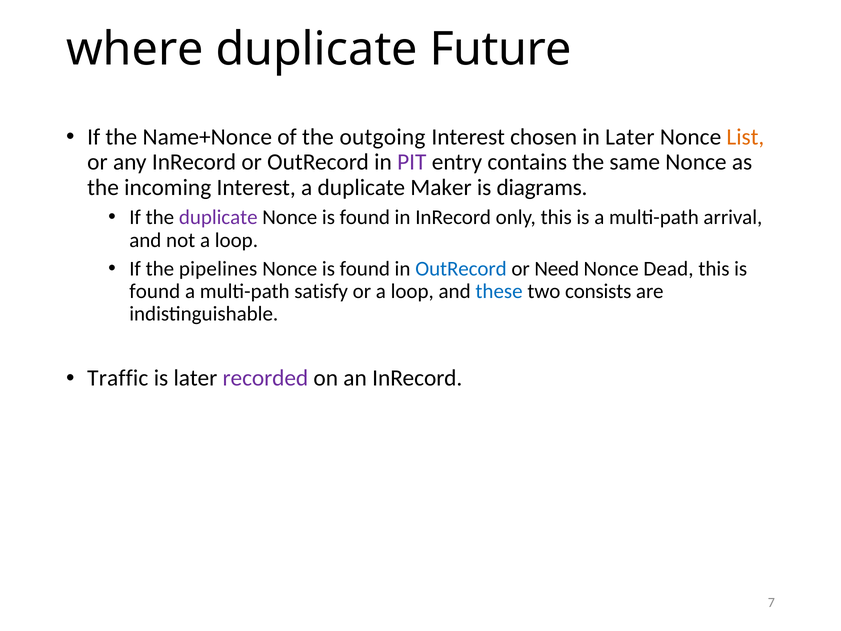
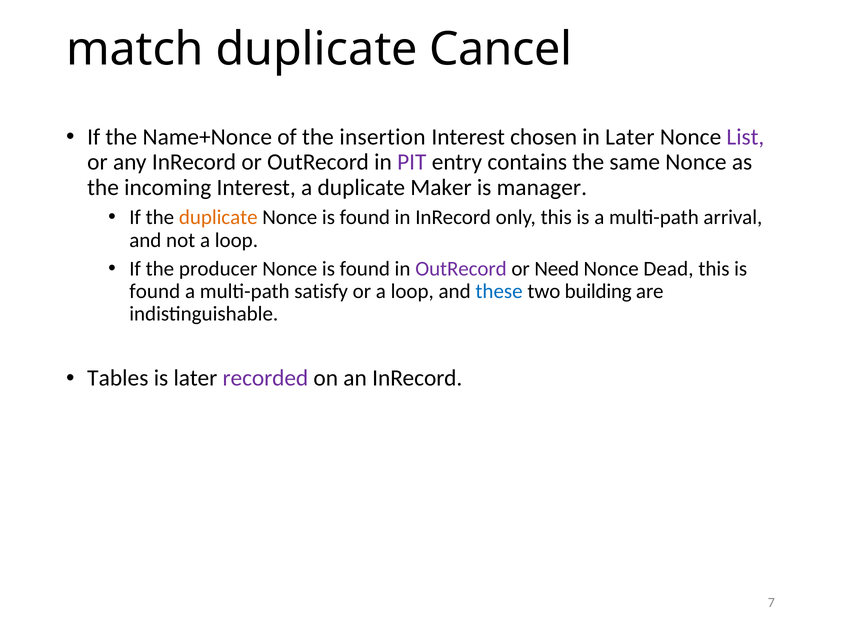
where: where -> match (135, 49)
Future: Future -> Cancel (501, 49)
outgoing: outgoing -> insertion (382, 137)
List colour: orange -> purple (745, 137)
diagrams: diagrams -> manager (542, 187)
duplicate colour: purple -> orange (218, 217)
pipelines: pipelines -> producer (218, 269)
OutRecord colour: blue -> purple (461, 269)
consists: consists -> building (598, 291)
Traffic: Traffic -> Tables (118, 378)
